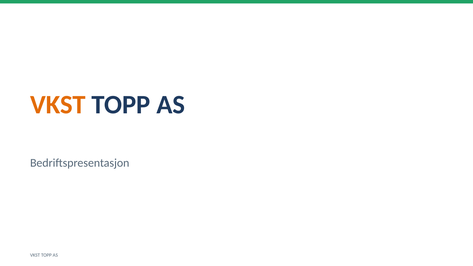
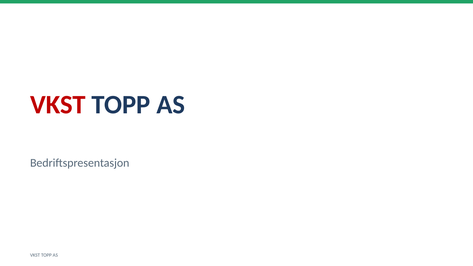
VKST colour: orange -> red (58, 105)
